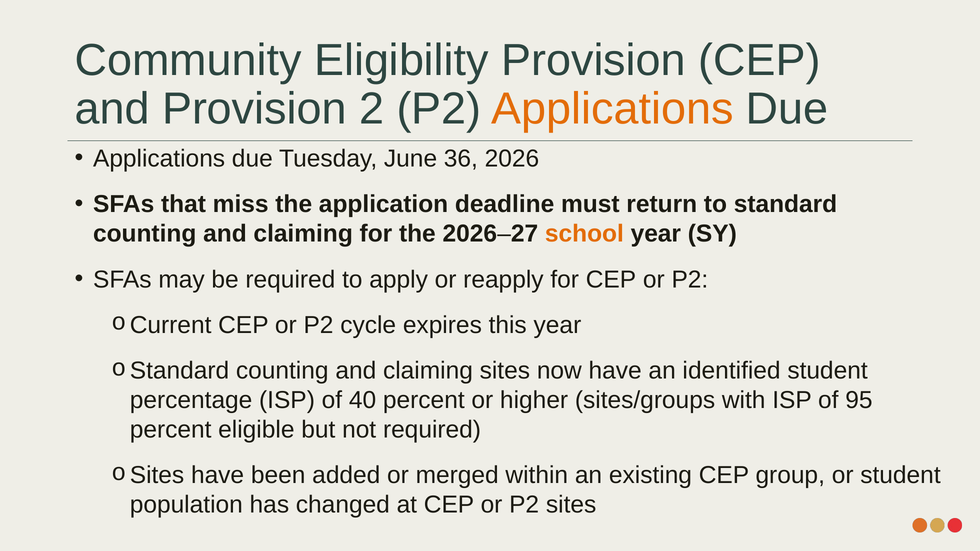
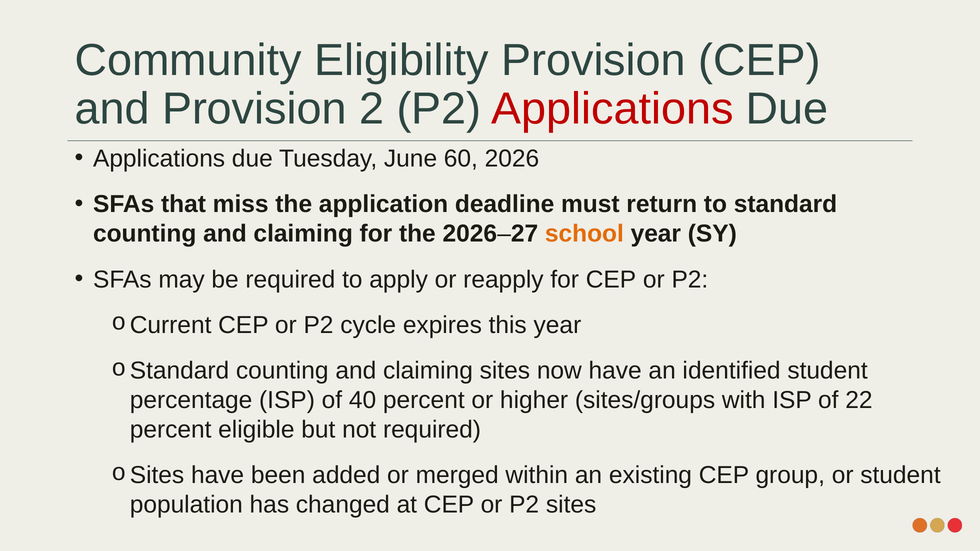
Applications colour: orange -> red (612, 109)
36: 36 -> 60 (461, 159)
95: 95 -> 22 (859, 400)
